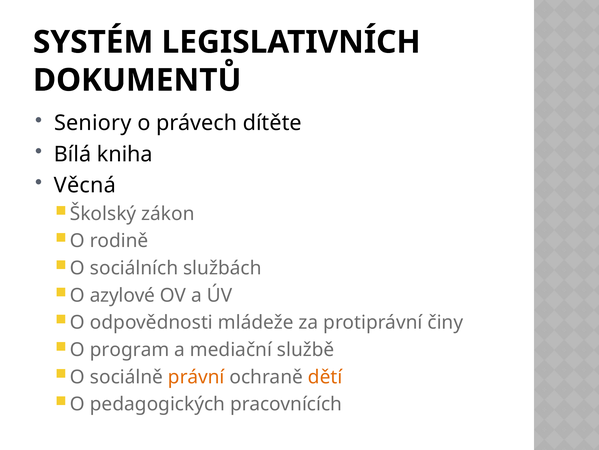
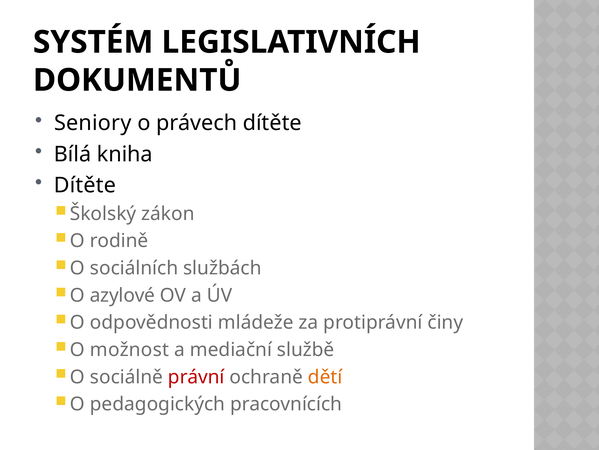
Věcná: Věcná -> Dítěte (85, 185)
program: program -> možnost (129, 349)
právní colour: orange -> red (196, 376)
